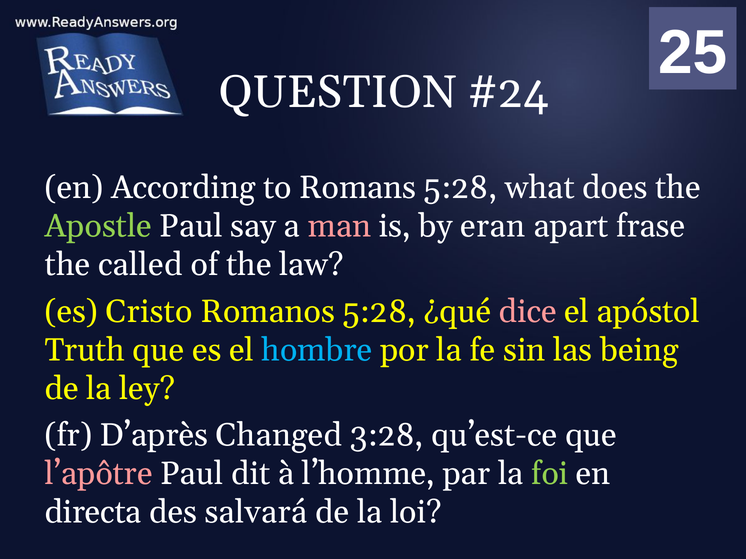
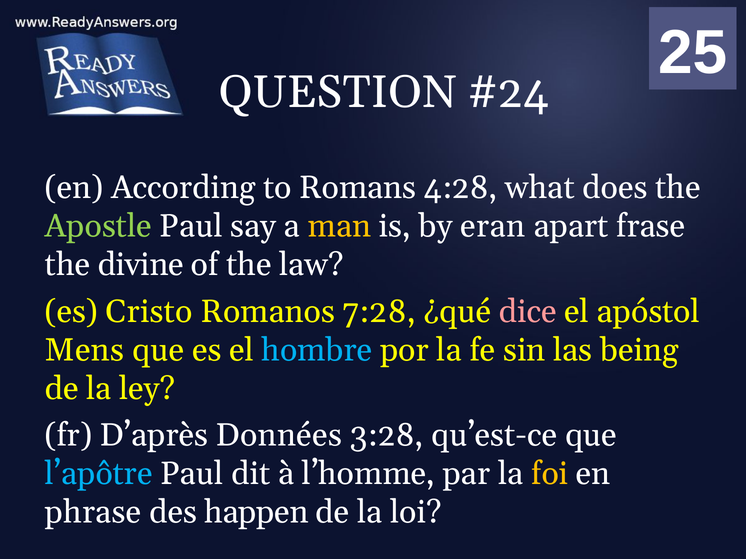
Romans 5:28: 5:28 -> 4:28 (461, 188)
man colour: pink -> yellow (340, 227)
called: called -> divine (141, 265)
Romanos 5:28: 5:28 -> 7:28 (379, 312)
Truth: Truth -> Mens (85, 350)
Changed: Changed -> Données (279, 435)
l’apôtre colour: pink -> light blue (99, 474)
foi colour: light green -> yellow (550, 474)
directa: directa -> phrase (93, 513)
salvará: salvará -> happen (256, 513)
